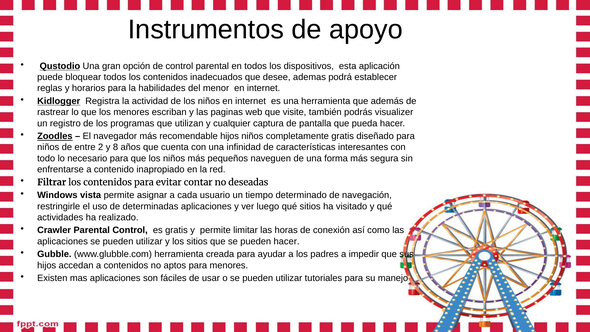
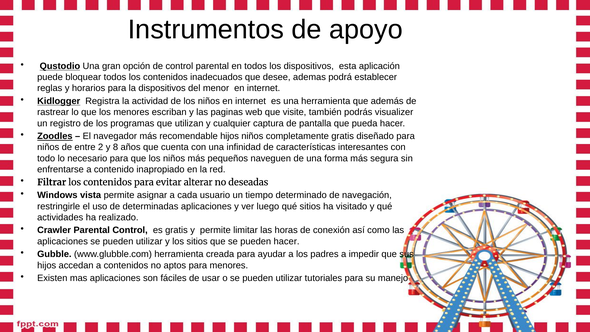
la habilidades: habilidades -> dispositivos (162, 88)
contar: contar -> alterar (198, 182)
